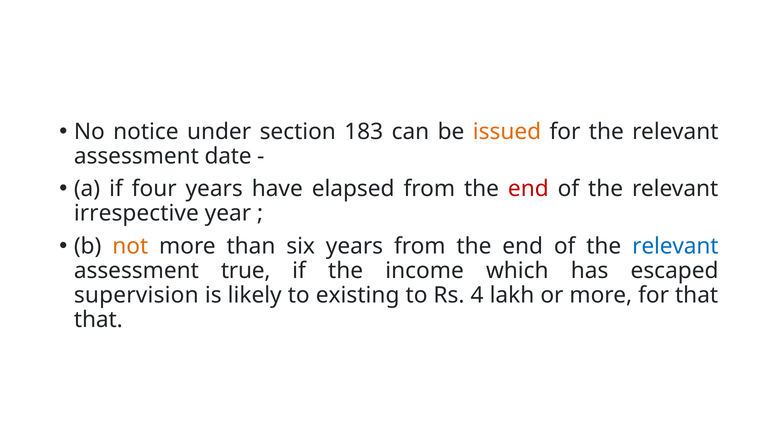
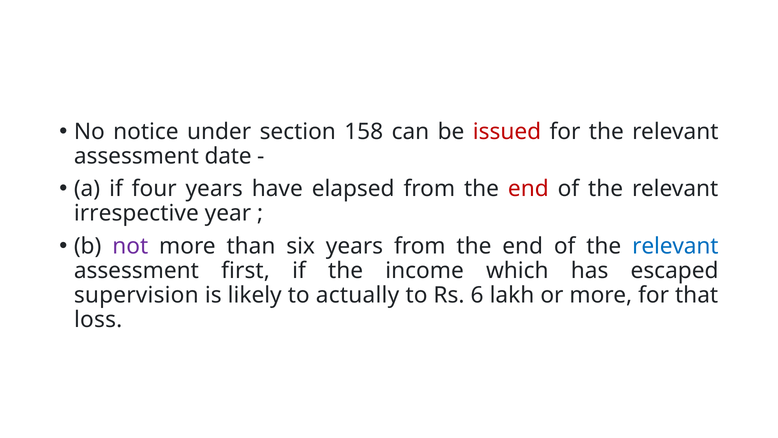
183: 183 -> 158 (364, 132)
issued colour: orange -> red (507, 132)
not colour: orange -> purple (130, 246)
true: true -> first (246, 270)
existing: existing -> actually (358, 295)
4: 4 -> 6 (477, 295)
that: that -> loss (98, 319)
